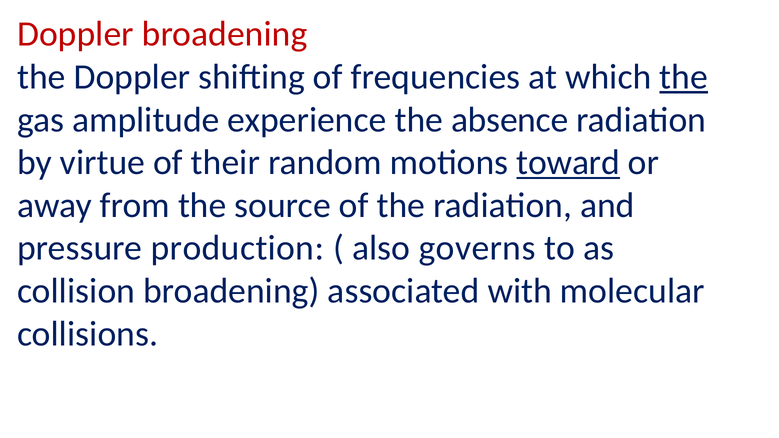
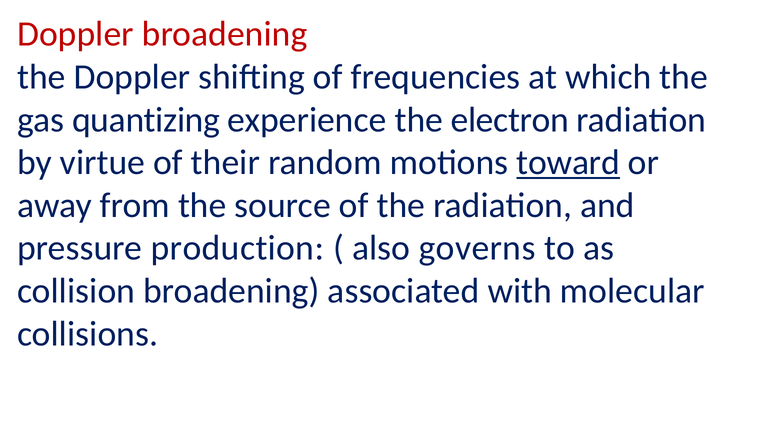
the underline: present -> none (684, 77)
amplitude: amplitude -> quantizing (146, 120)
absence: absence -> electron (510, 120)
